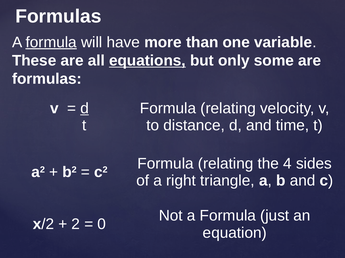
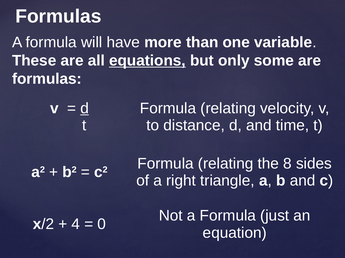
formula underline: present -> none (51, 42)
4: 4 -> 8 (287, 164)
2: 2 -> 4 (76, 225)
